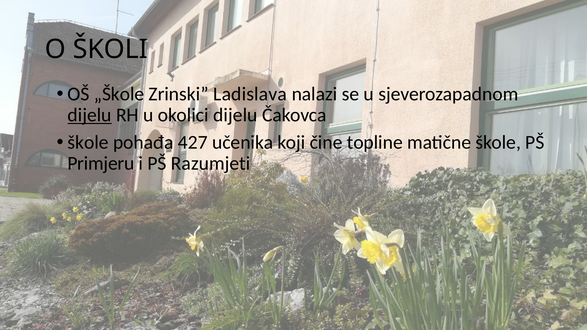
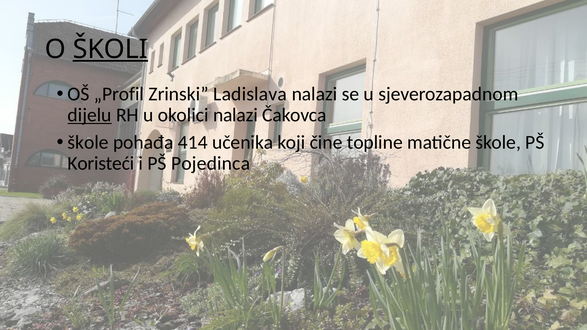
ŠKOLI underline: none -> present (110, 49)
„Škole: „Škole -> „Profil (119, 94)
okolici dijelu: dijelu -> nalazi (235, 115)
427: 427 -> 414 (193, 142)
Primjeru: Primjeru -> Koristeći (101, 164)
Razumjeti: Razumjeti -> Pojedinca (211, 164)
